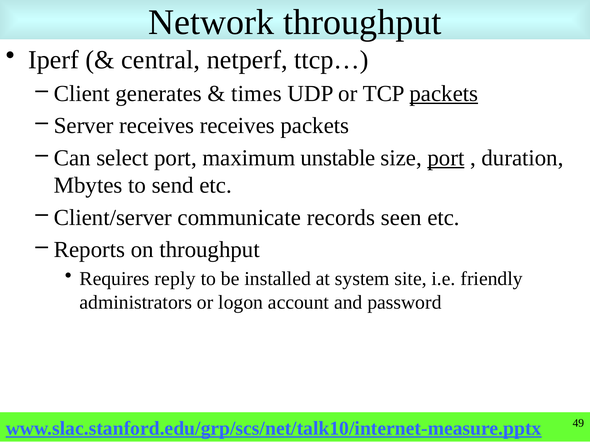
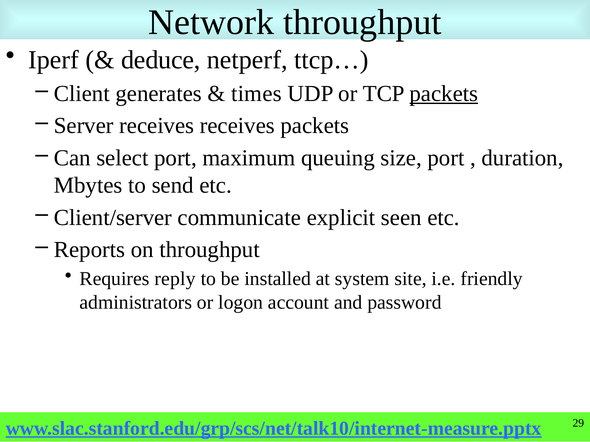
central: central -> deduce (161, 60)
unstable: unstable -> queuing (338, 158)
port underline: present -> none (446, 158)
records: records -> explicit (341, 218)
49: 49 -> 29 (578, 424)
